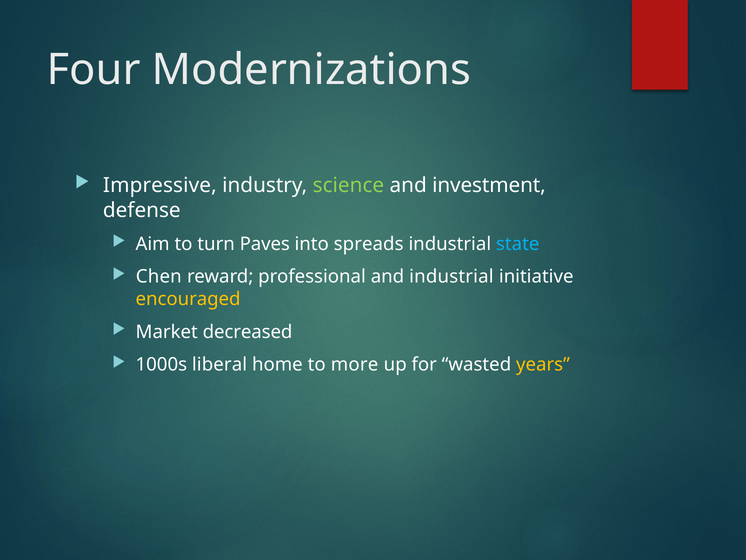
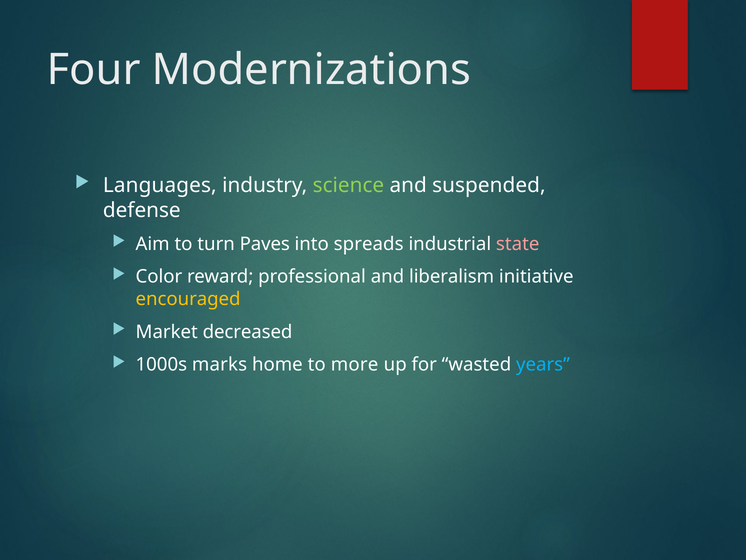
Impressive: Impressive -> Languages (160, 185)
investment: investment -> suspended (489, 185)
state colour: light blue -> pink (518, 244)
Chen: Chen -> Color (159, 277)
and industrial: industrial -> liberalism (452, 277)
liberal: liberal -> marks (220, 364)
years colour: yellow -> light blue (543, 364)
